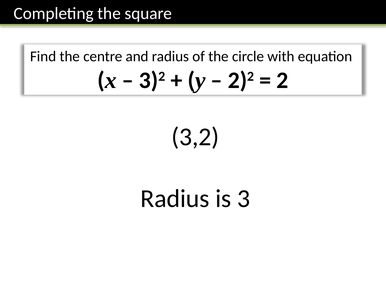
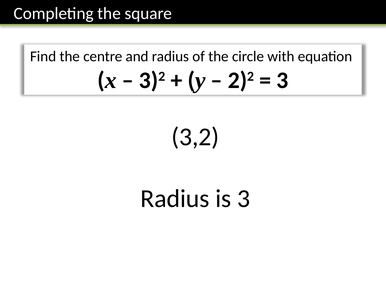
2: 2 -> 3 (282, 80)
